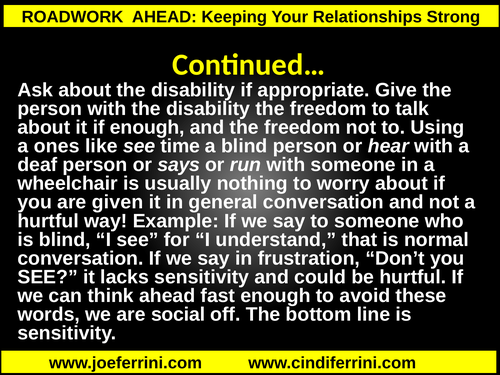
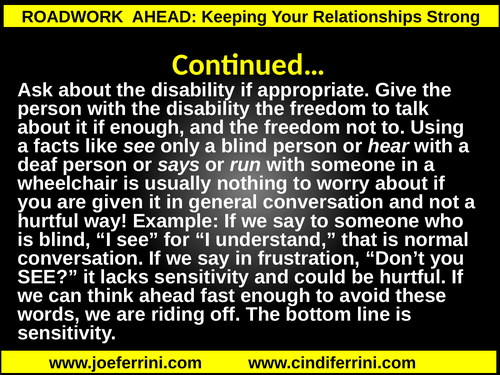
ones: ones -> facts (57, 146)
time: time -> only (180, 146)
social: social -> riding (178, 314)
